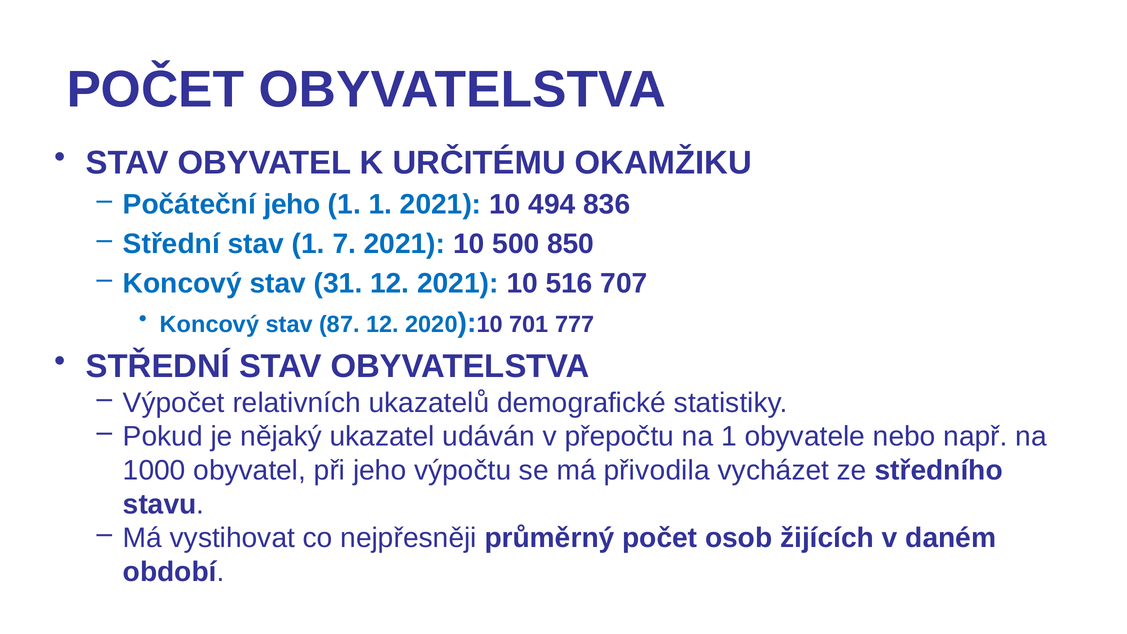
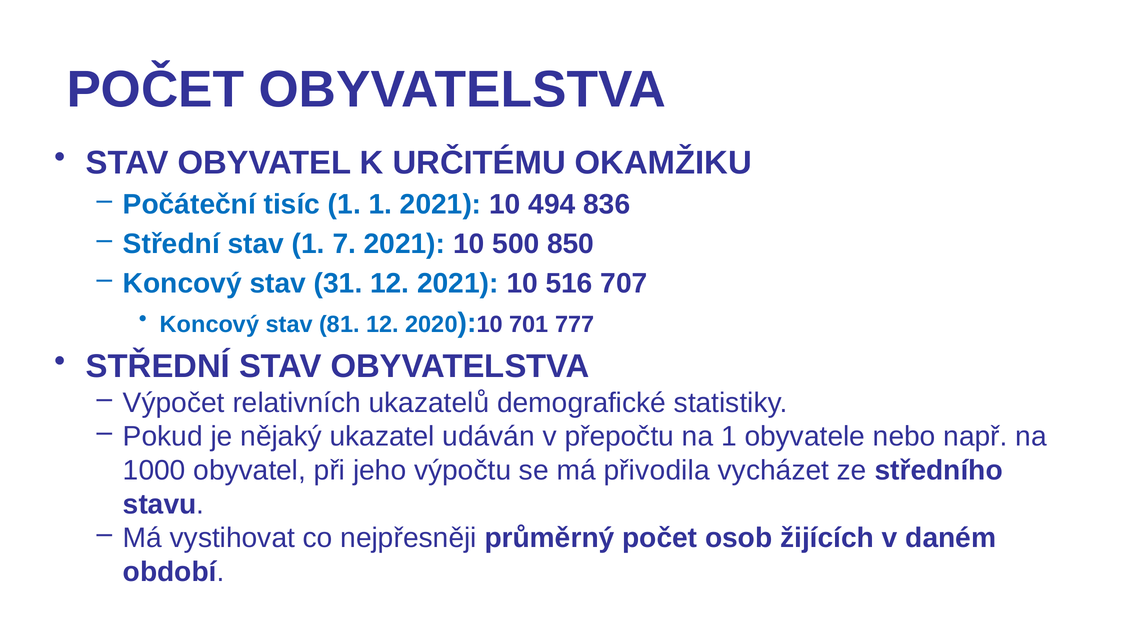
Počáteční jeho: jeho -> tisíc (292, 205)
87: 87 -> 81 (339, 325)
